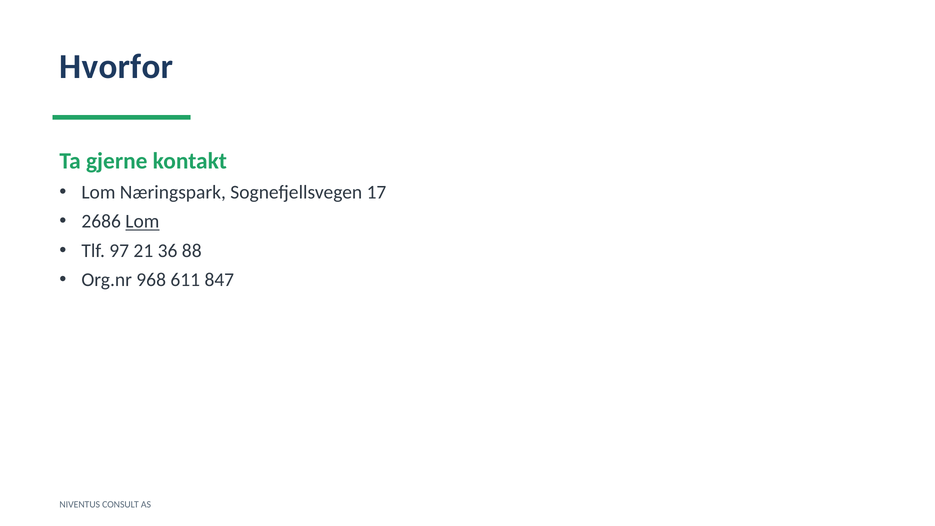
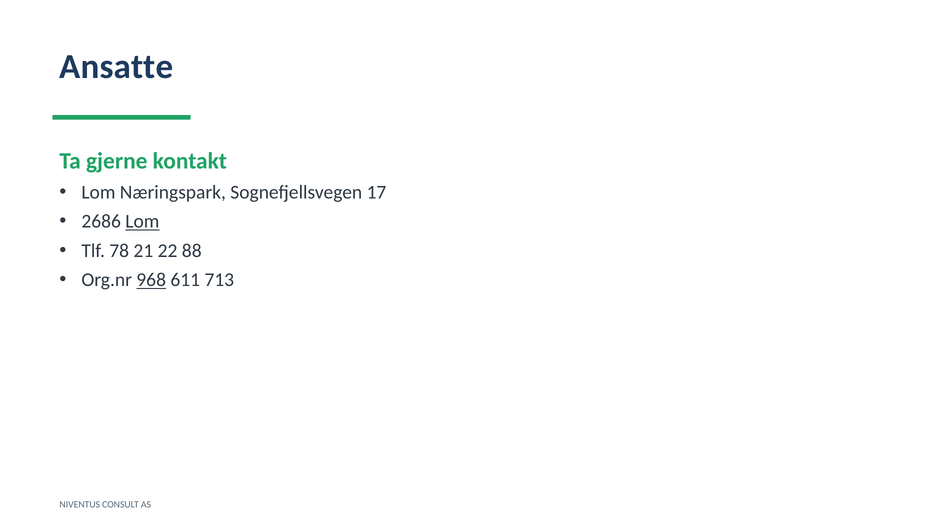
Hvorfor: Hvorfor -> Ansatte (116, 67)
97: 97 -> 78 (119, 251)
36: 36 -> 22 (168, 251)
968 underline: none -> present (151, 280)
847: 847 -> 713 (219, 280)
